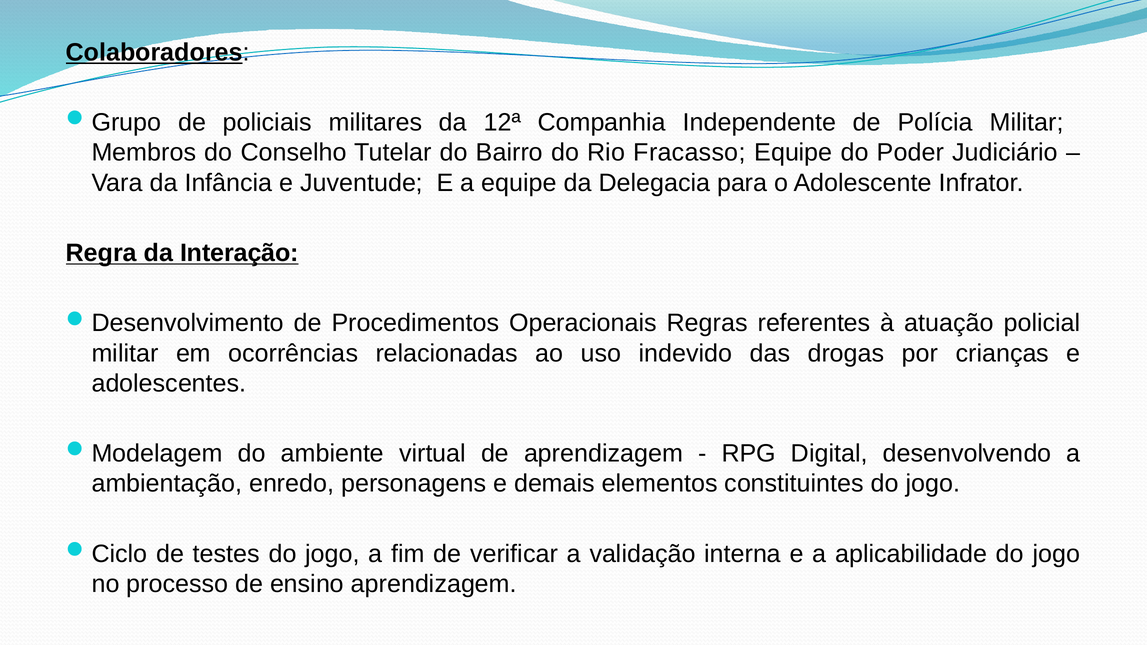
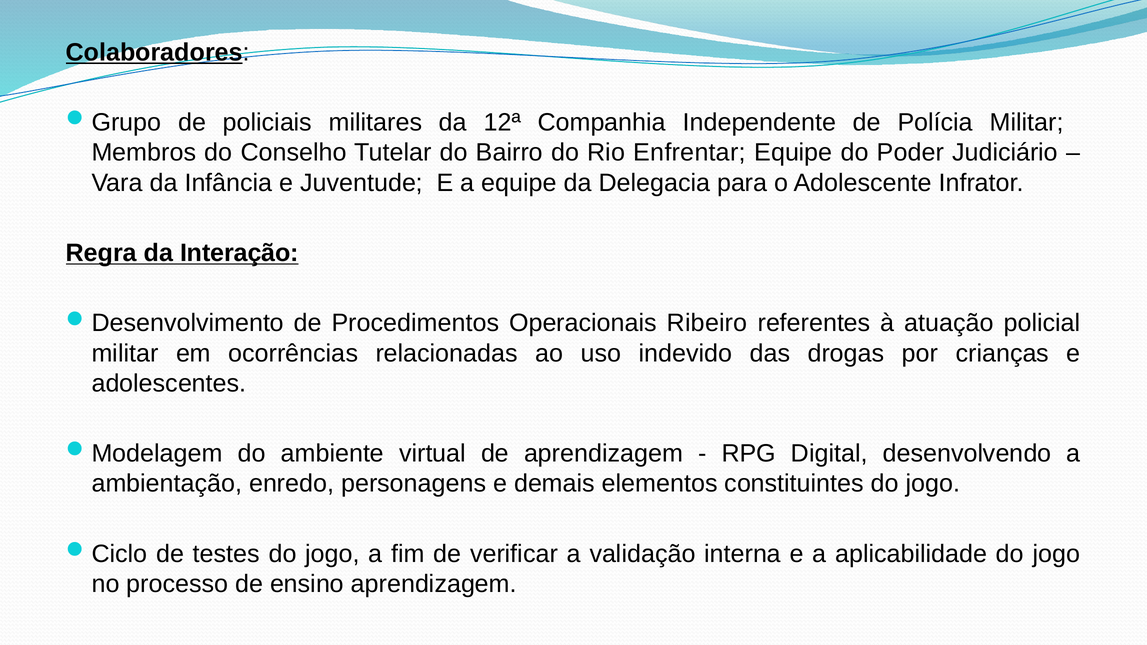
Fracasso: Fracasso -> Enfrentar (690, 153)
Regras: Regras -> Ribeiro (707, 323)
